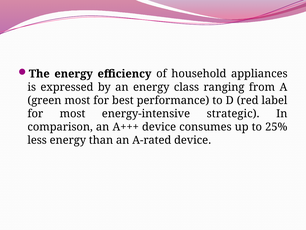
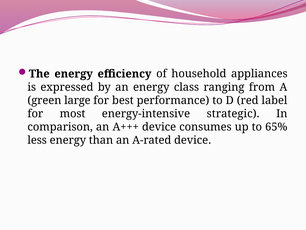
green most: most -> large (77, 100)
25%: 25% -> 65% (276, 127)
